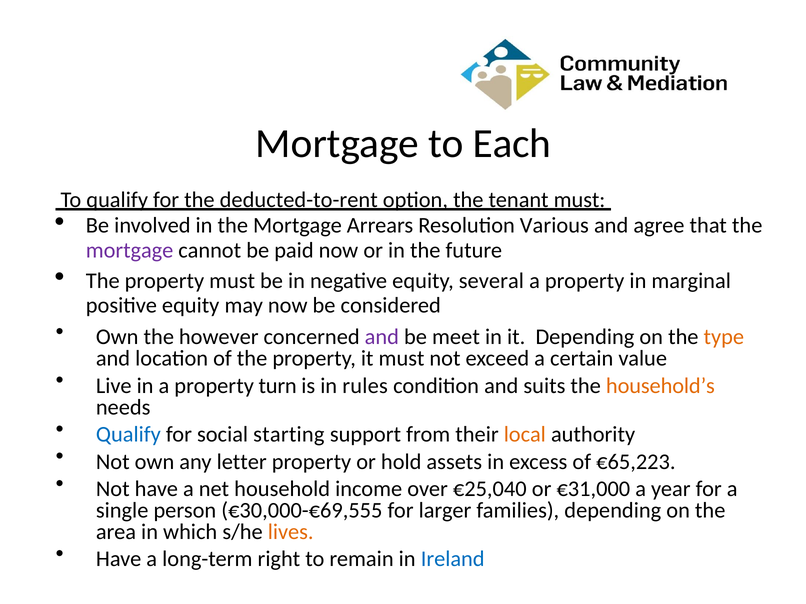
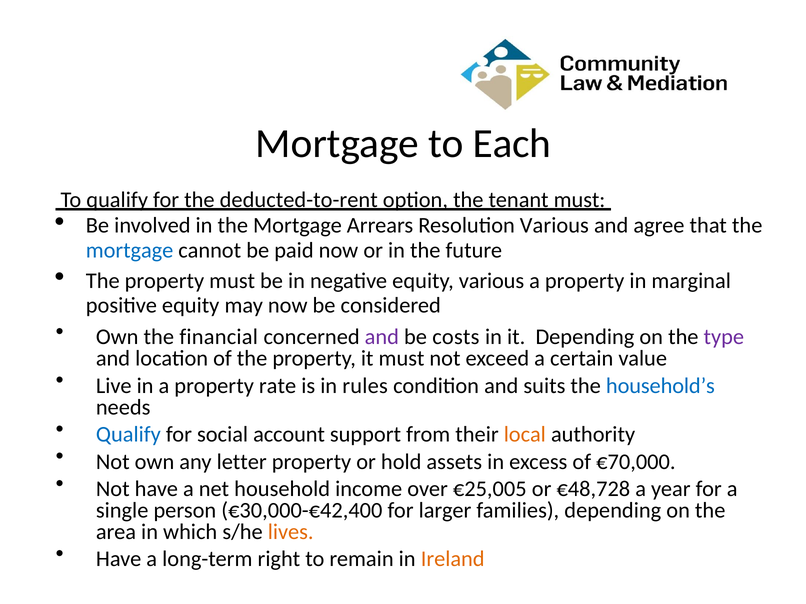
mortgage colour: purple -> blue (130, 250)
equity several: several -> various (491, 281)
however: however -> financial (219, 337)
meet: meet -> costs (456, 337)
type colour: orange -> purple (724, 337)
turn: turn -> rate (278, 386)
household’s colour: orange -> blue (660, 386)
starting: starting -> account (289, 435)
€65,223: €65,223 -> €70,000 (636, 462)
€25,040: €25,040 -> €25,005 (490, 489)
€31,000: €31,000 -> €48,728 (593, 489)
€30,000-€69,555: €30,000-€69,555 -> €30,000-€42,400 (302, 511)
Ireland colour: blue -> orange (453, 560)
